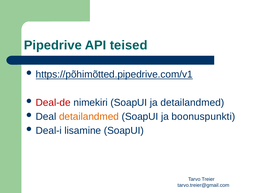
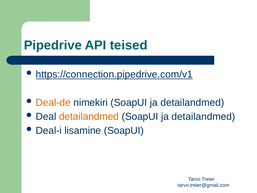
https://põhimõtted.pipedrive.com/v1: https://põhimõtted.pipedrive.com/v1 -> https://connection.pipedrive.com/v1 (114, 74)
Deal-de colour: red -> orange (53, 102)
boonuspunkti: boonuspunkti -> detailandmed (203, 116)
